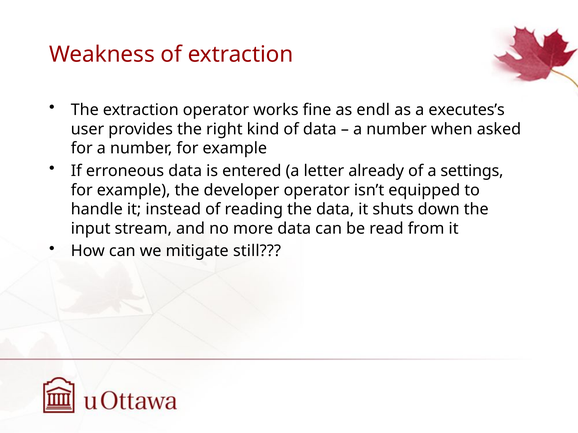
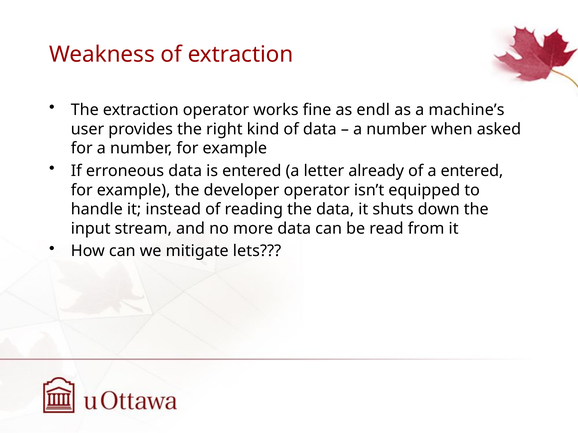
executes’s: executes’s -> machine’s (466, 110)
a settings: settings -> entered (472, 171)
still: still -> lets (257, 251)
